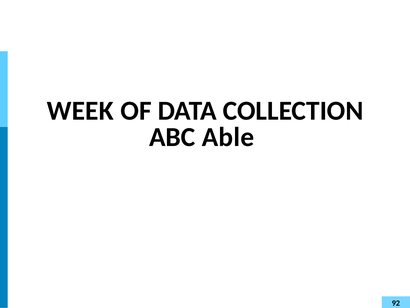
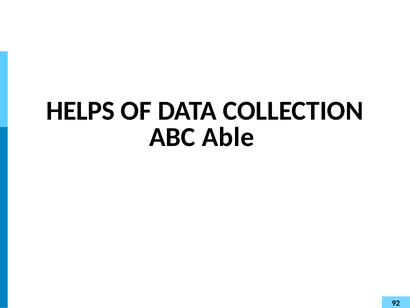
WEEK: WEEK -> HELPS (81, 111)
